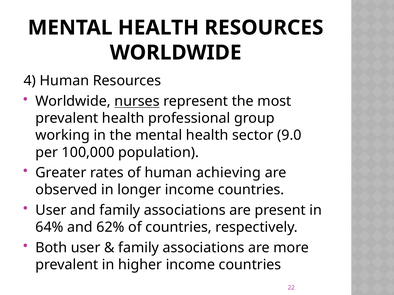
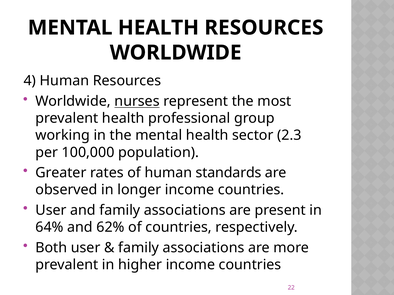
9.0: 9.0 -> 2.3 (289, 135)
achieving: achieving -> standards (229, 173)
